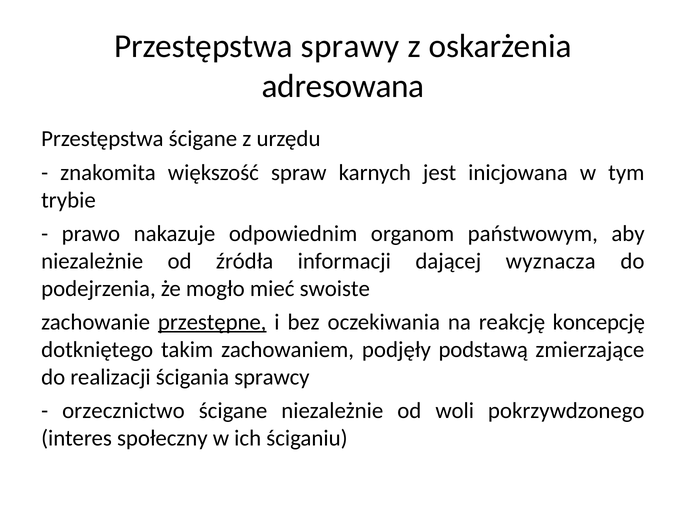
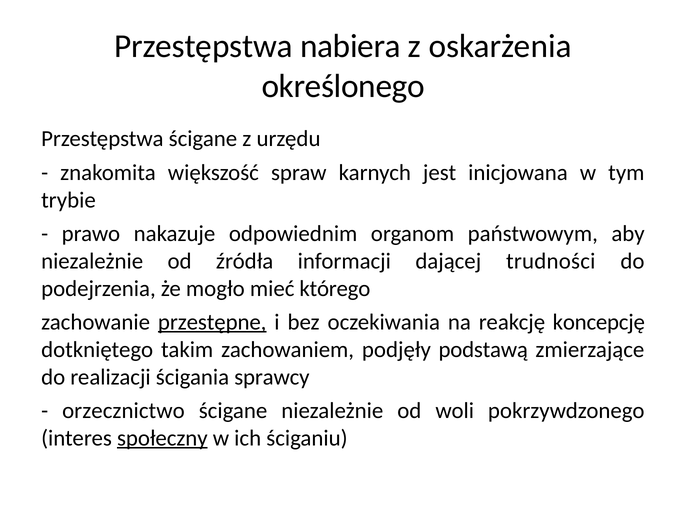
sprawy: sprawy -> nabiera (350, 46)
adresowana: adresowana -> określonego (343, 86)
wyznacza: wyznacza -> trudności (551, 261)
swoiste: swoiste -> którego (335, 288)
społeczny underline: none -> present (162, 438)
